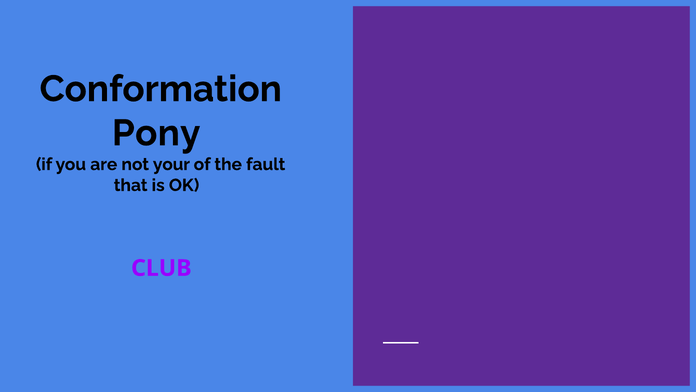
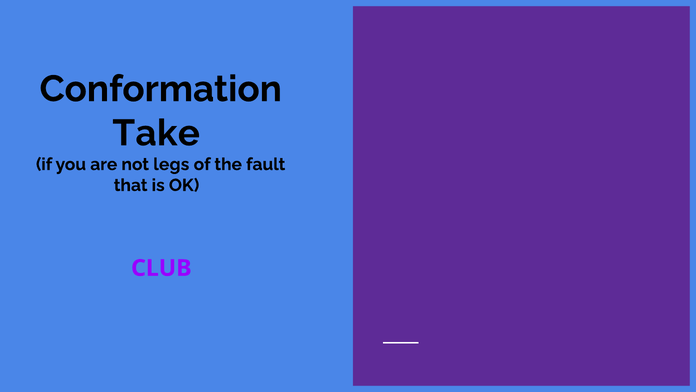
Pony: Pony -> Take (156, 133)
your: your -> legs (171, 164)
